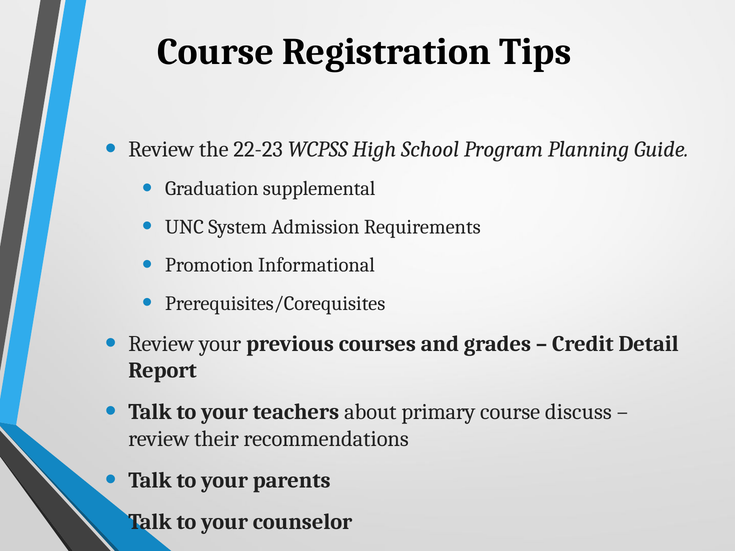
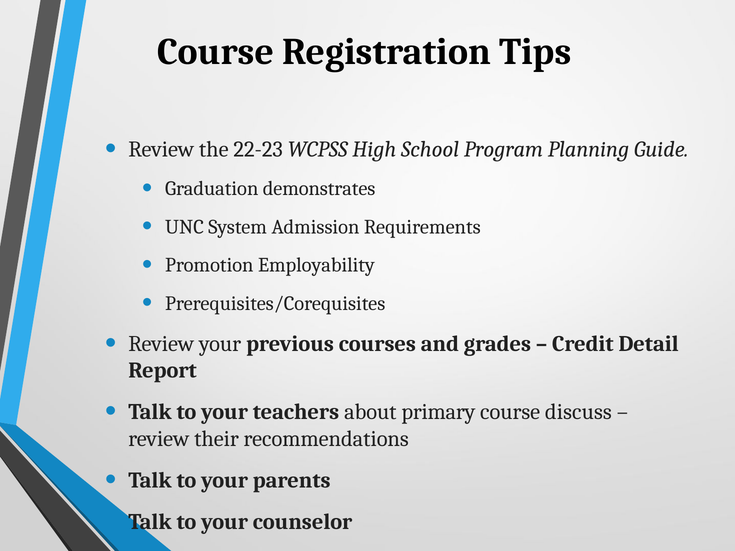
supplemental: supplemental -> demonstrates (319, 189)
Informational: Informational -> Employability (316, 265)
